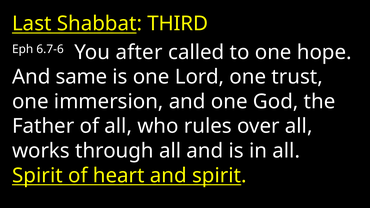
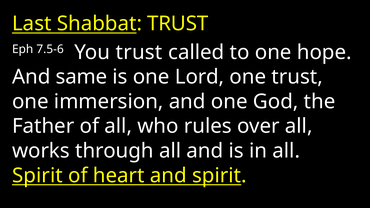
Shabbat THIRD: THIRD -> TRUST (178, 24)
6.7-6: 6.7-6 -> 7.5-6 (50, 49)
You after: after -> trust (139, 52)
